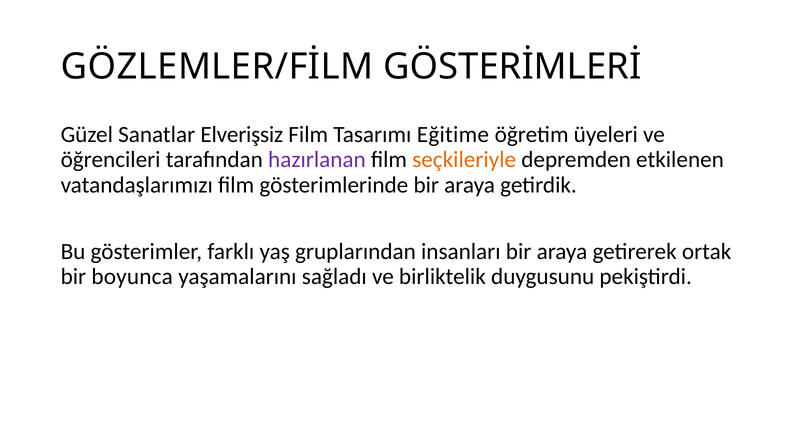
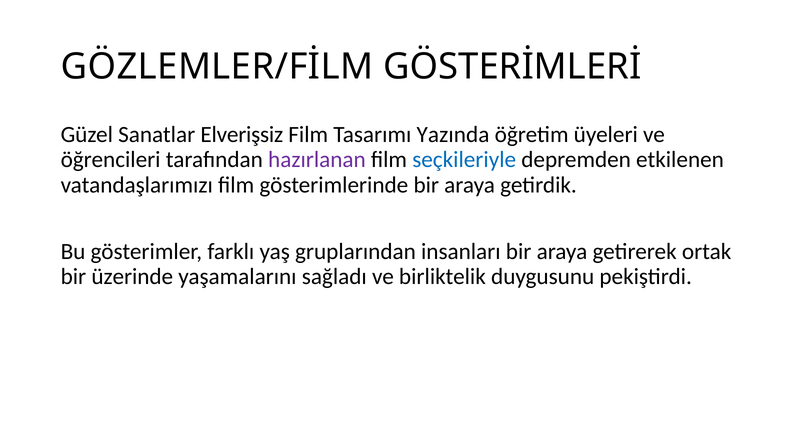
Eğitime: Eğitime -> Yazında (453, 135)
seçkileriyle colour: orange -> blue (464, 160)
boyunca: boyunca -> üzerinde (132, 277)
